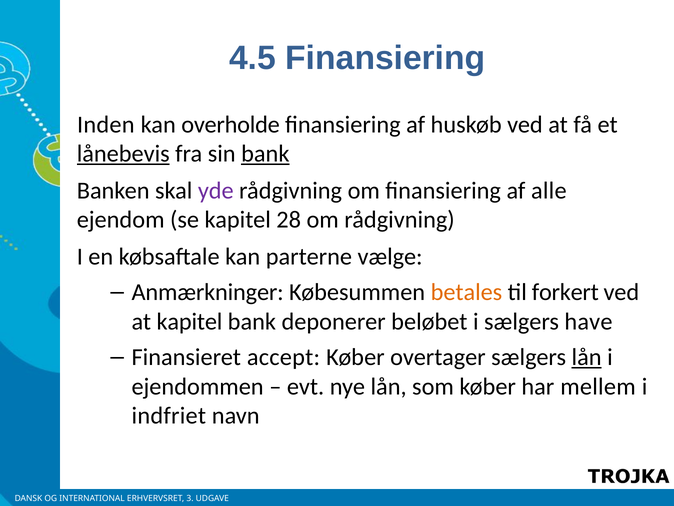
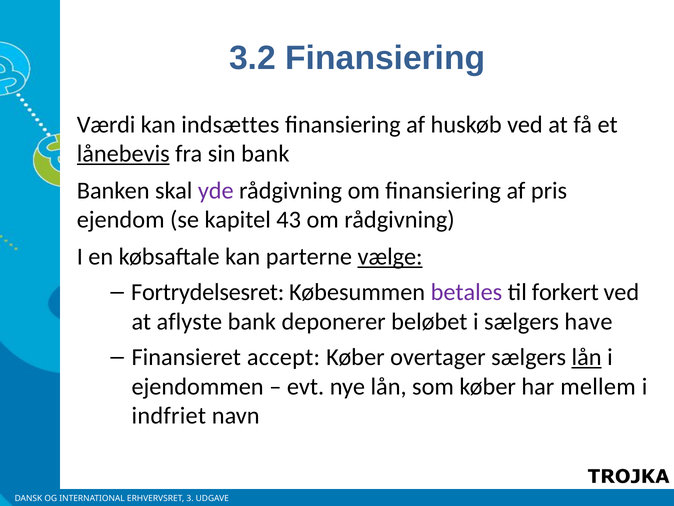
4.5: 4.5 -> 3.2 (253, 58)
Inden: Inden -> Værdi (106, 125)
overholde: overholde -> indsættes (230, 125)
bank underline: present -> none (265, 154)
alle: alle -> pris (549, 190)
28: 28 -> 43 (289, 220)
vælge underline: none -> present (390, 256)
Anmærkninger: Anmærkninger -> Fortrydelsesret (208, 292)
betales colour: orange -> purple (466, 292)
at kapitel: kapitel -> aflyste (189, 321)
